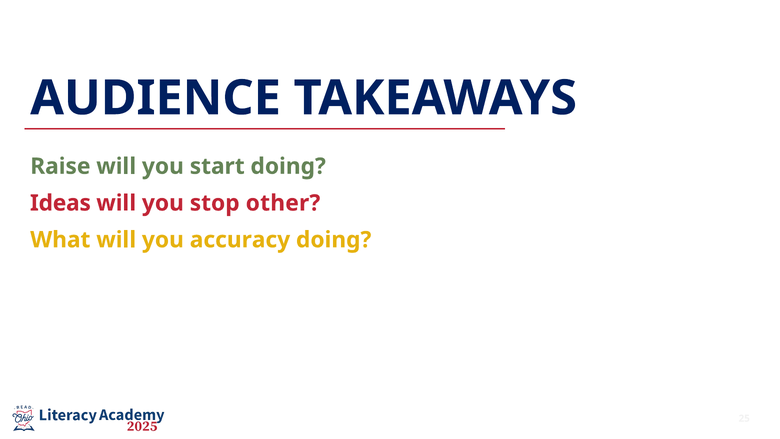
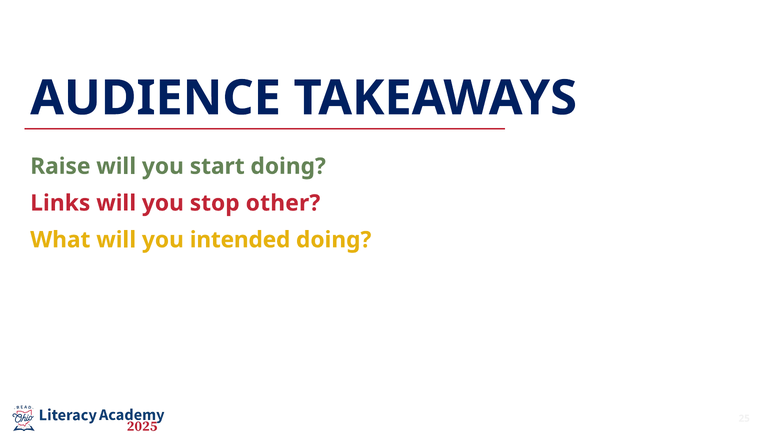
Ideas: Ideas -> Links (60, 203)
accuracy: accuracy -> intended (240, 240)
